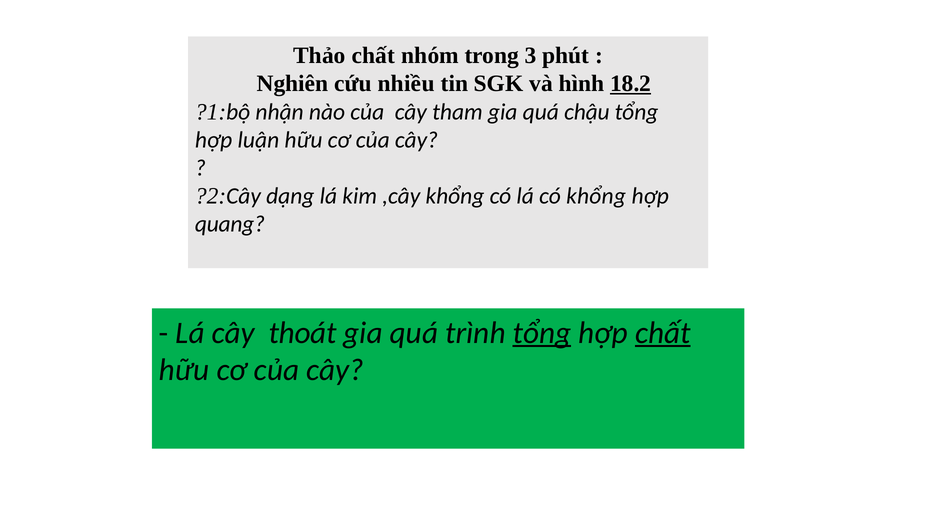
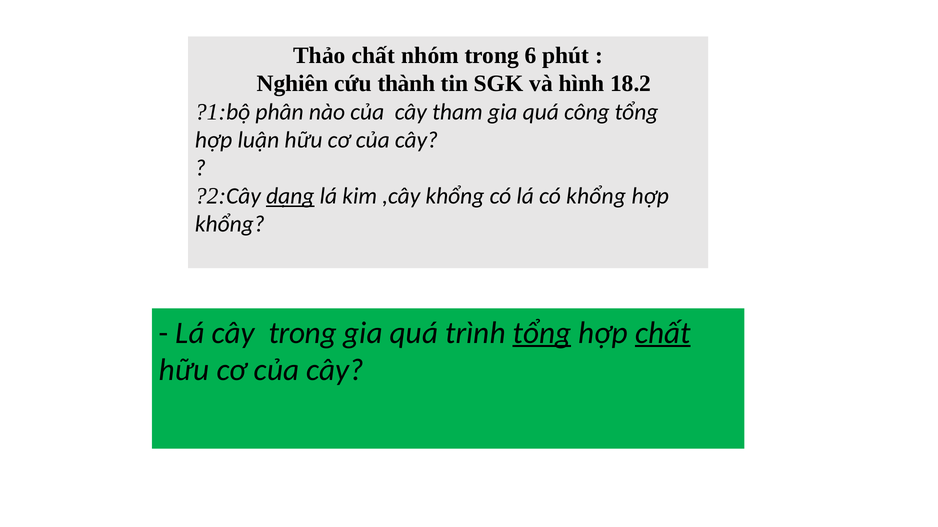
3: 3 -> 6 (531, 56)
nhiều: nhiều -> thành (406, 84)
18.2 underline: present -> none (631, 84)
nhận: nhận -> phân (280, 112)
chậu: chậu -> công (587, 112)
dạng underline: none -> present (290, 196)
quang: quang -> khổng (230, 224)
cây thoát: thoát -> trong (303, 333)
